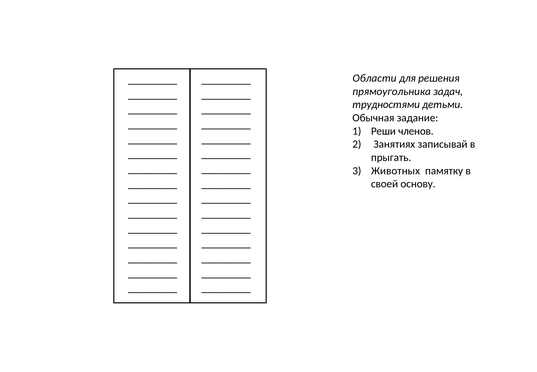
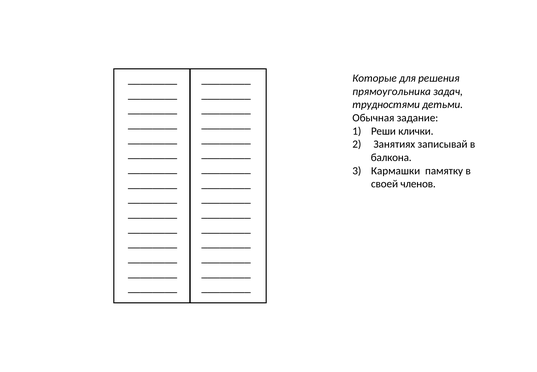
Области: Области -> Которые (375, 78)
членов: членов -> клички (416, 131)
прыгать: прыгать -> балкона (391, 157)
Животных: Животных -> Кармашки (396, 171)
основу: основу -> членов (418, 184)
